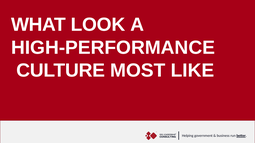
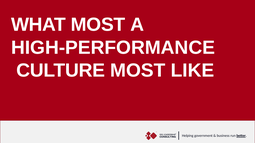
WHAT LOOK: LOOK -> MOST (98, 25)
